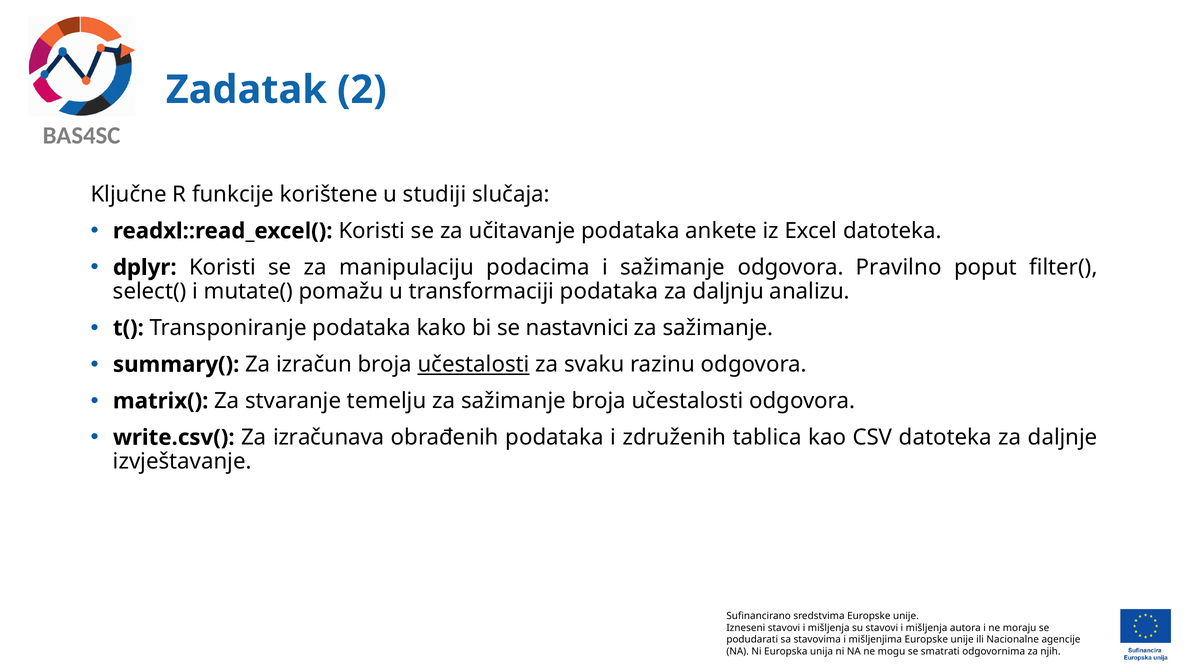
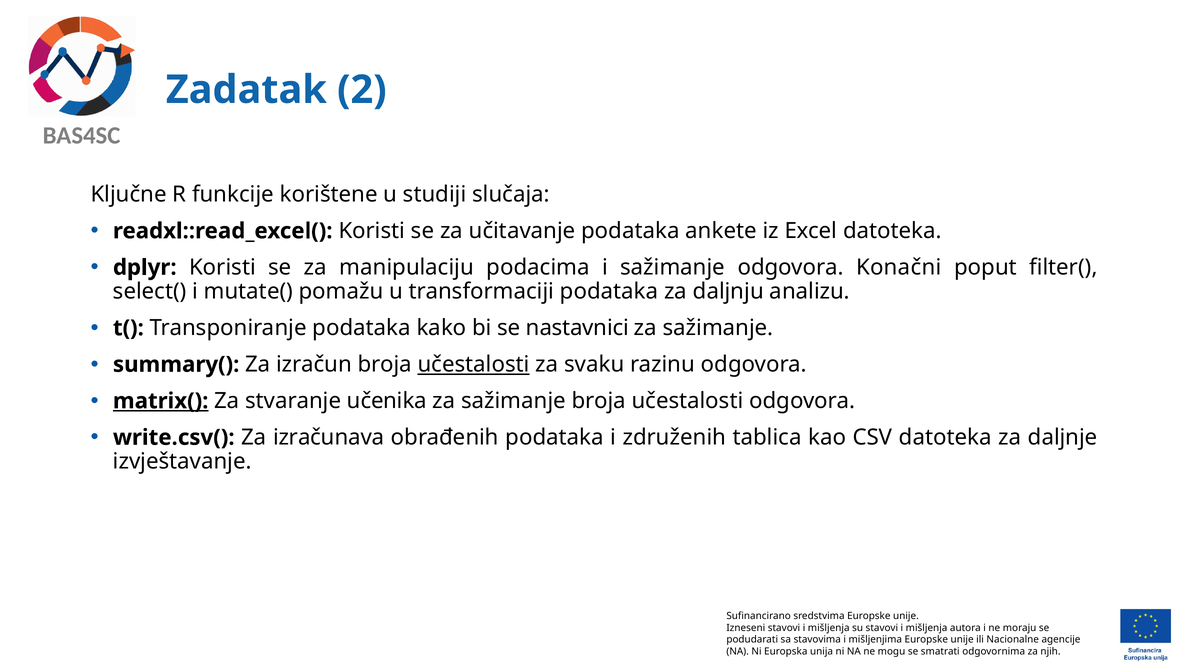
Pravilno: Pravilno -> Konačni (899, 267)
matrix( underline: none -> present (161, 401)
temelju: temelju -> učenika (387, 401)
